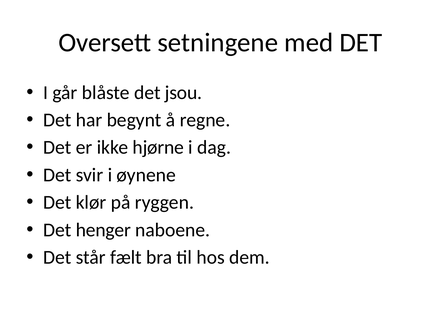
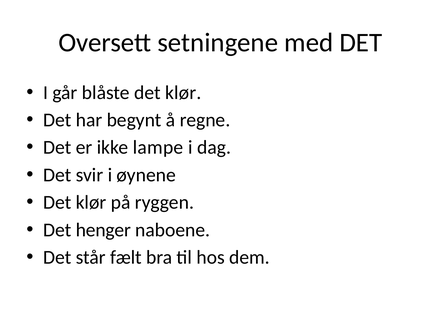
blåste det jsou: jsou -> klør (183, 93)
hjørne: hjørne -> lampe (158, 147)
